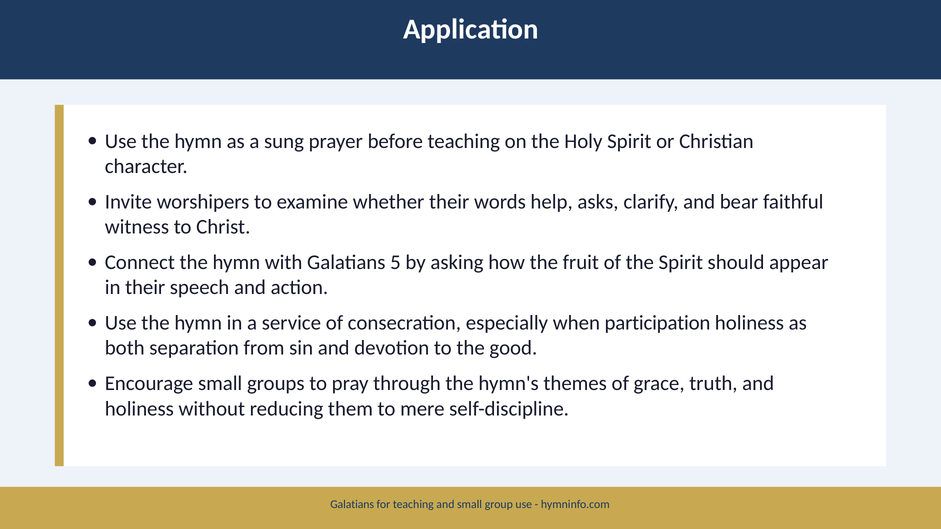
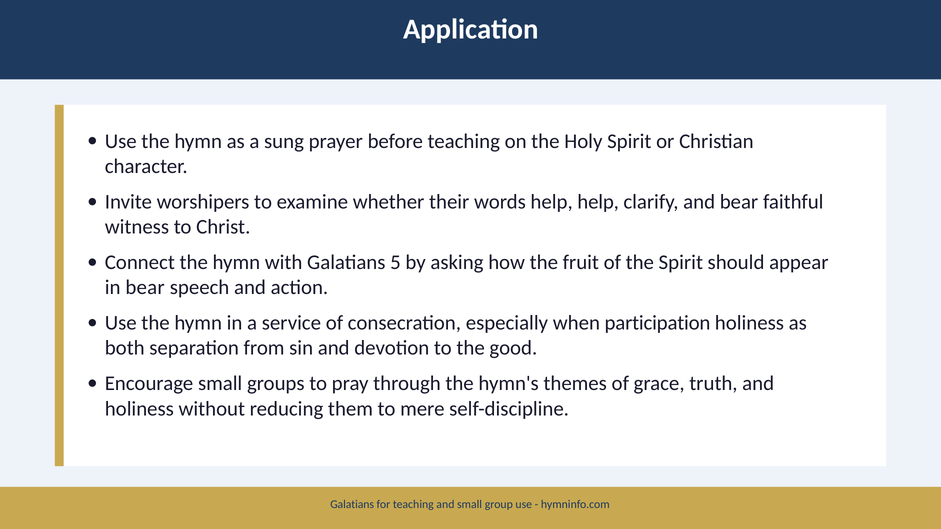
help asks: asks -> help (598, 202)
in their: their -> bear (145, 288)
